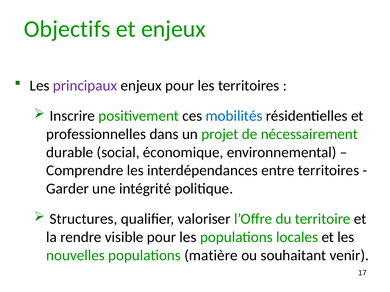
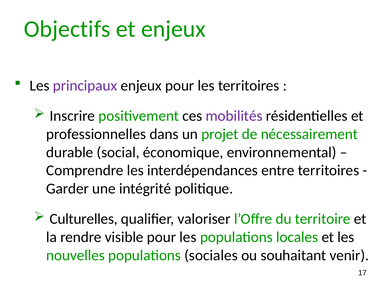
mobilités colour: blue -> purple (234, 116)
Structures: Structures -> Culturelles (84, 219)
matière: matière -> sociales (211, 256)
